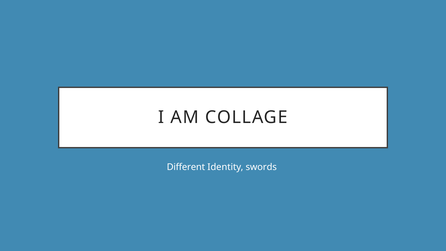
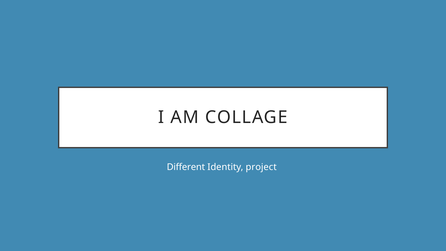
swords: swords -> project (261, 167)
